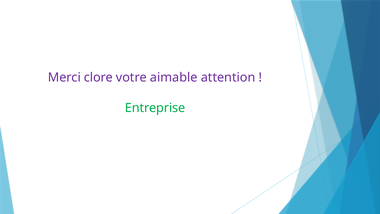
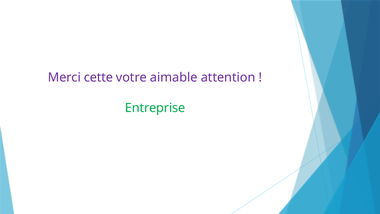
clore: clore -> cette (98, 77)
